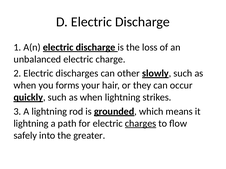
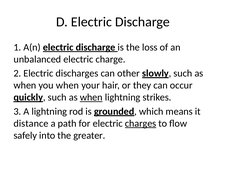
you forms: forms -> when (67, 86)
when underline: none -> present (91, 98)
lightning: lightning -> distance (31, 124)
